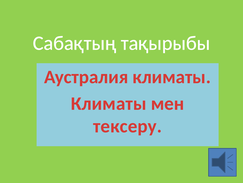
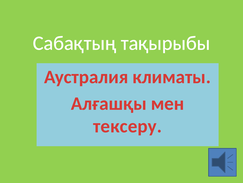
Климаты: Климаты -> Алғашқы (109, 103)
